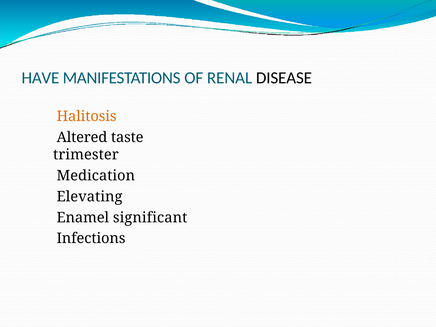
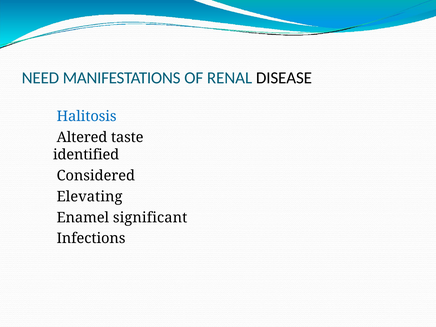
HAVE: HAVE -> NEED (40, 78)
Halitosis colour: orange -> blue (87, 116)
trimester: trimester -> identified (86, 155)
Medication: Medication -> Considered (96, 176)
